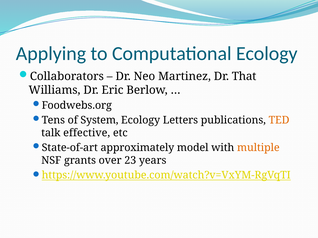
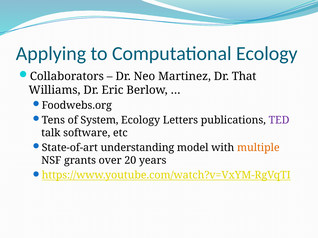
TED colour: orange -> purple (279, 120)
effective: effective -> software (87, 133)
approximately: approximately -> understanding (137, 148)
23: 23 -> 20 (130, 161)
